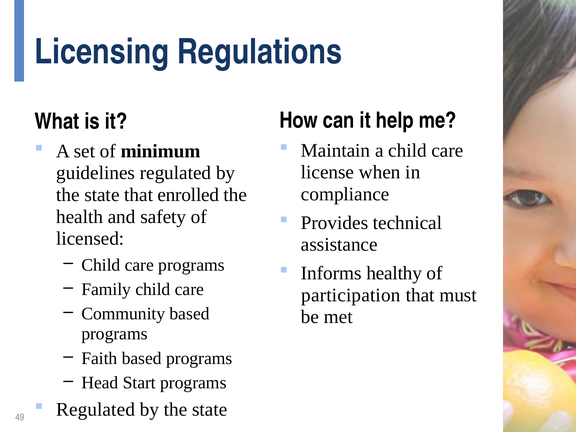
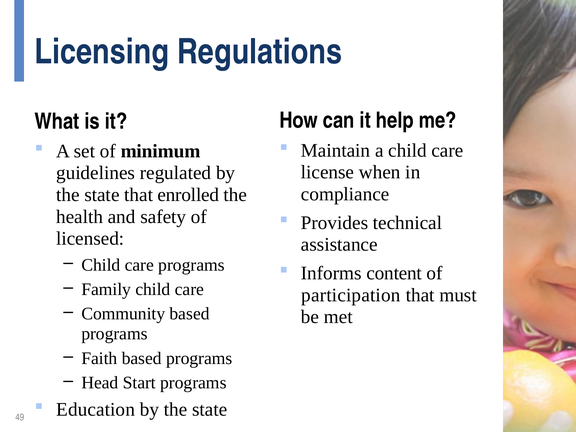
healthy: healthy -> content (394, 273)
Regulated: Regulated -> Education (96, 409)
